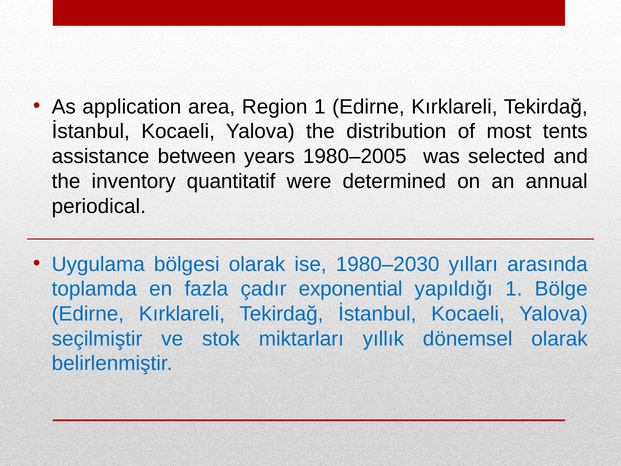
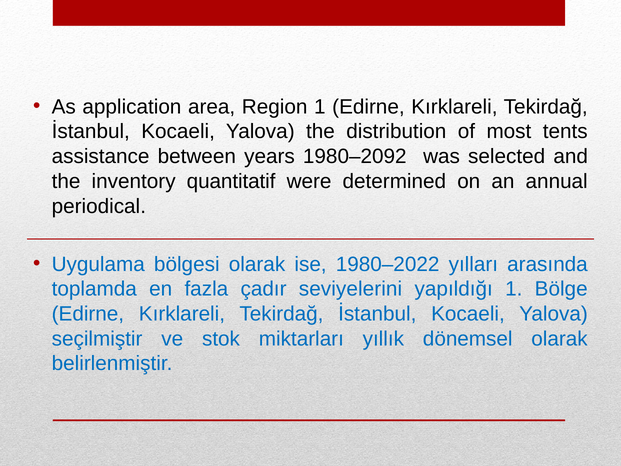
1980–2005: 1980–2005 -> 1980–2092 (355, 156)
1980–2030: 1980–2030 -> 1980–2022 (388, 264)
exponential: exponential -> seviyelerini (350, 289)
